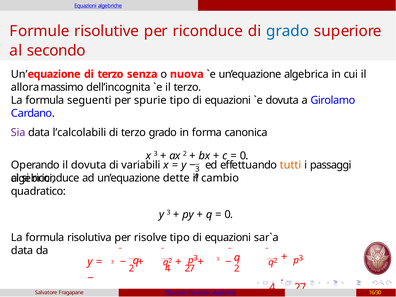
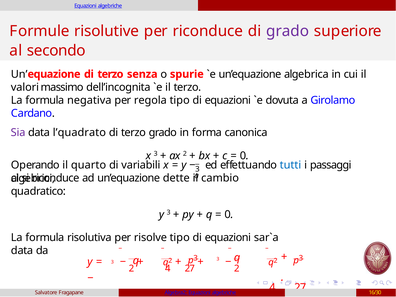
grado colour: blue -> purple (288, 31)
nuova: nuova -> spurie (187, 74)
allora: allora -> valori (25, 87)
seguenti: seguenti -> negativa (89, 100)
spurie: spurie -> regola (150, 100)
l’calcolabili: l’calcolabili -> l’quadrato (79, 133)
il dovuta: dovuta -> quarto (89, 165)
tutti colour: orange -> blue (290, 165)
